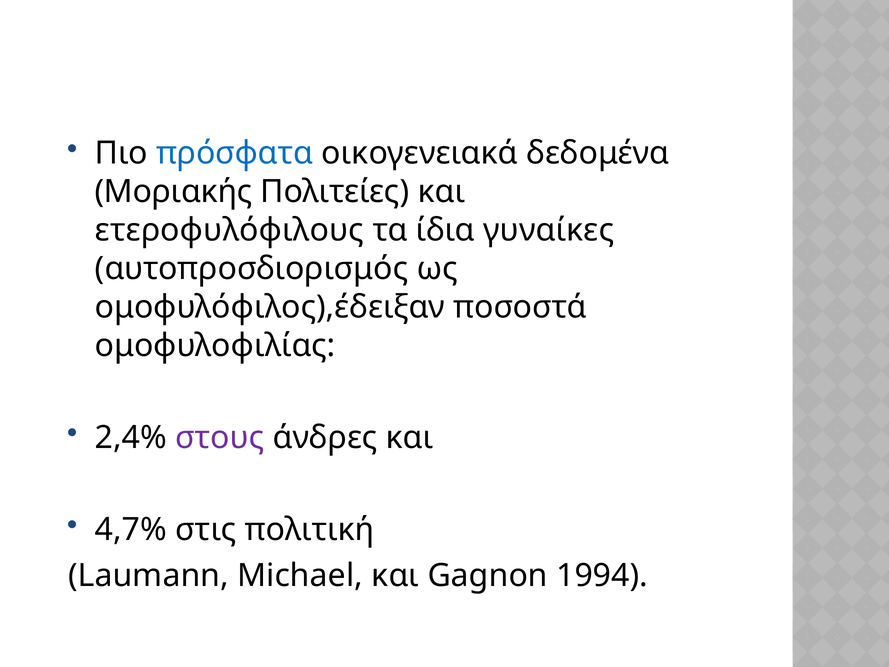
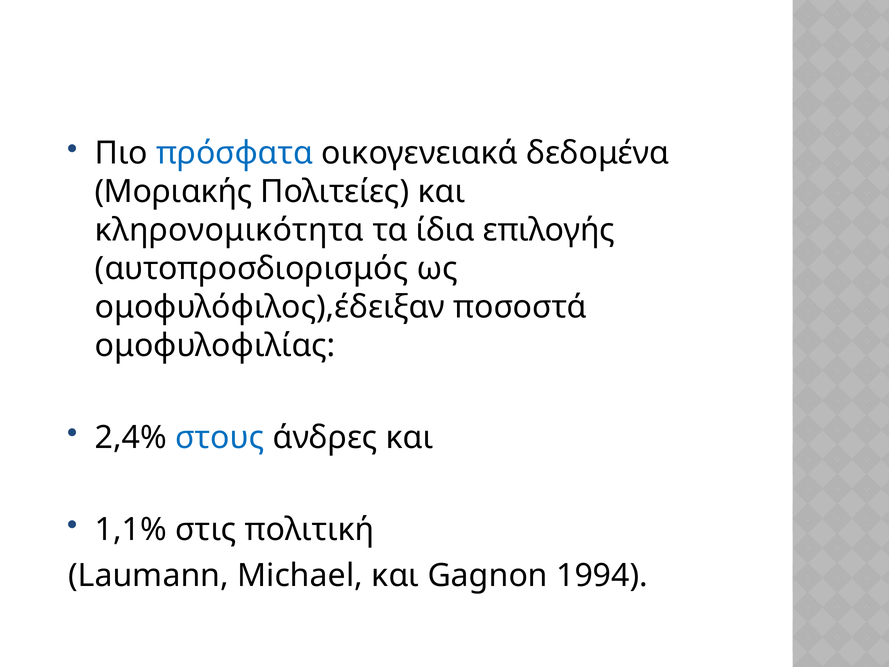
ετεροφυλόφιλους: ετεροφυλόφιλους -> κληρονομικότητα (229, 230)
γυναίκες: γυναίκες -> επιλογής (549, 230)
στους colour: purple -> blue (220, 437)
4,7%: 4,7% -> 1,1% (131, 529)
